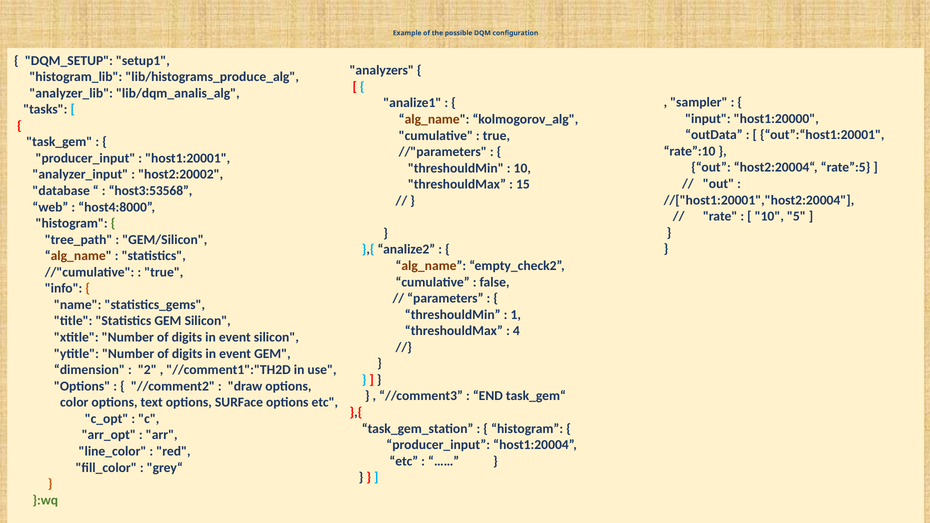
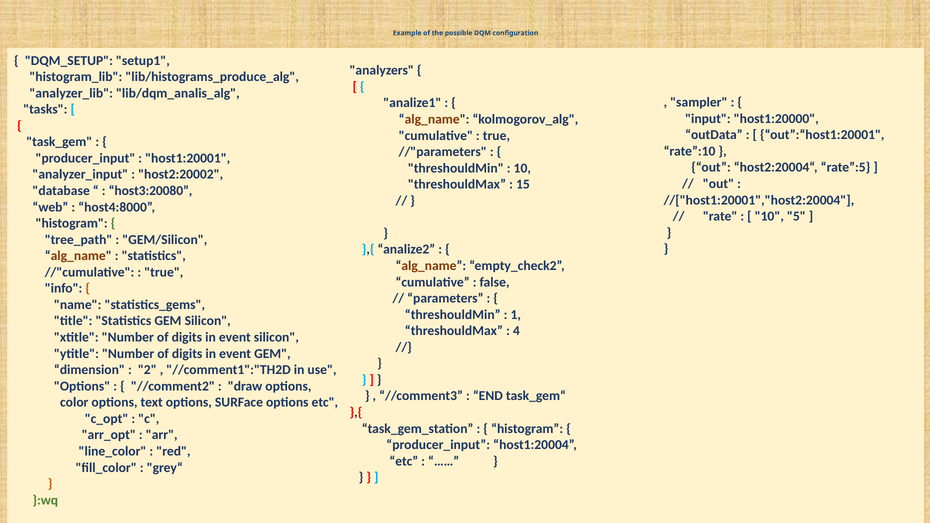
host3:53568: host3:53568 -> host3:20080 (150, 191)
